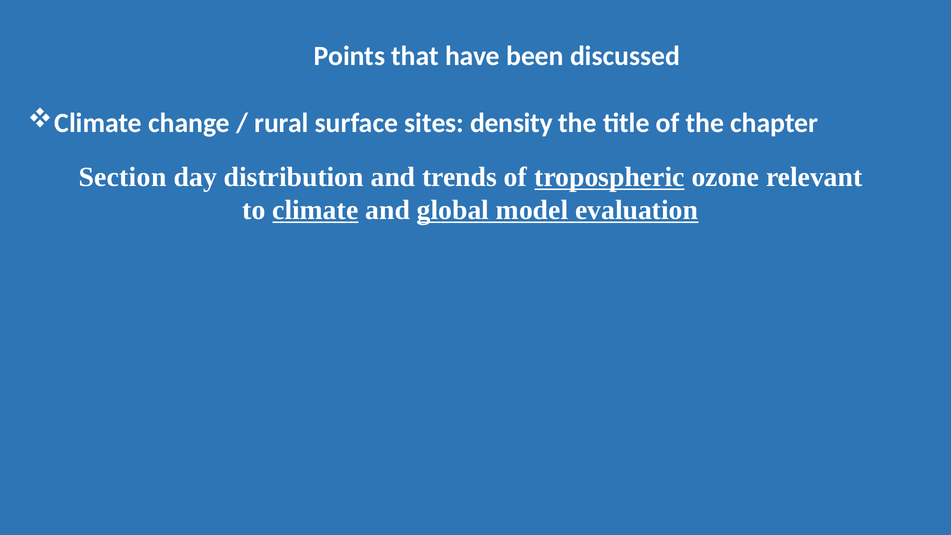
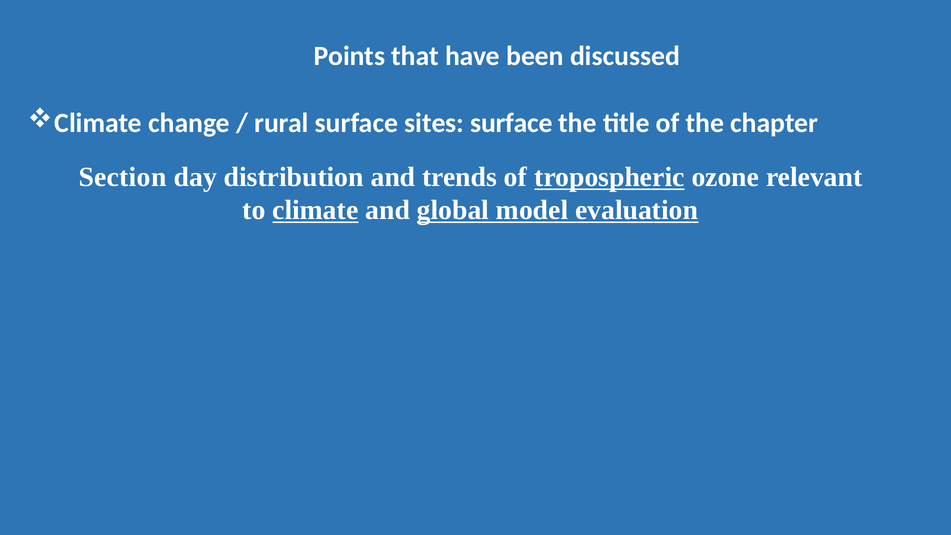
sites density: density -> surface (511, 123)
